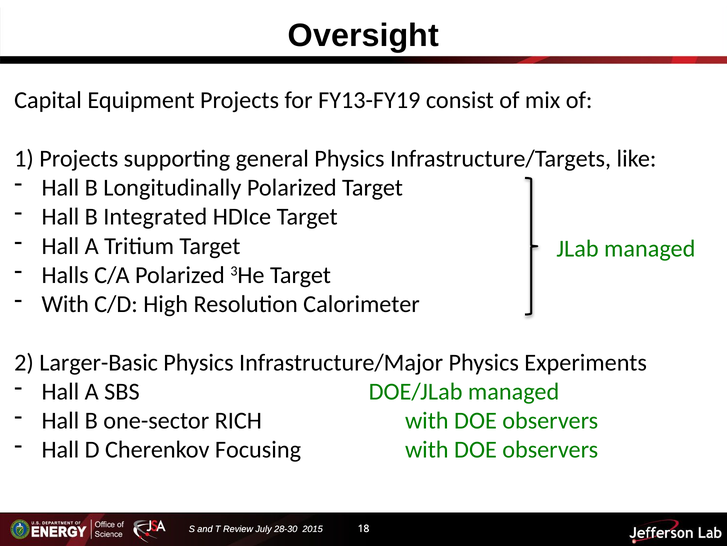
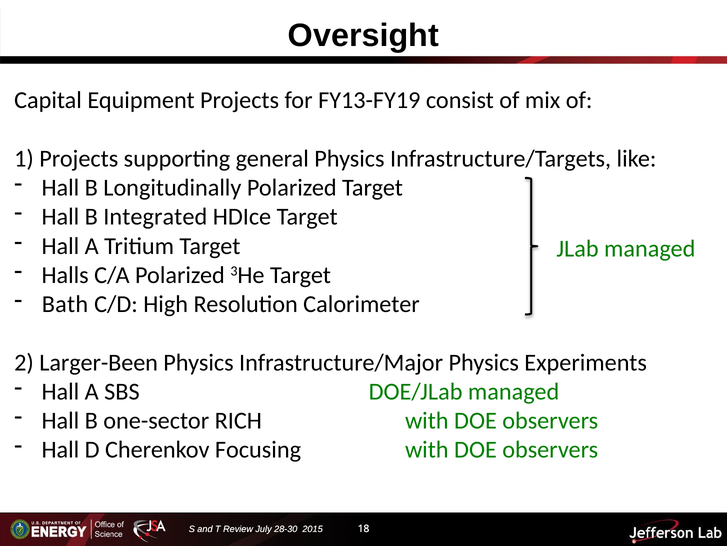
With: With -> Bath (65, 304)
Larger-Basic: Larger-Basic -> Larger-Been (99, 362)
